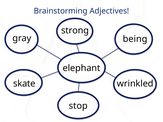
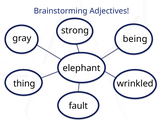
skate: skate -> thing (24, 84)
stop: stop -> fault (78, 106)
